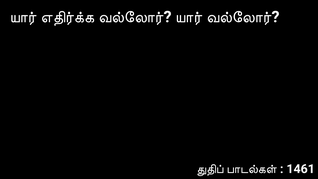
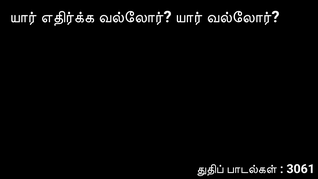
1461: 1461 -> 3061 (301, 169)
